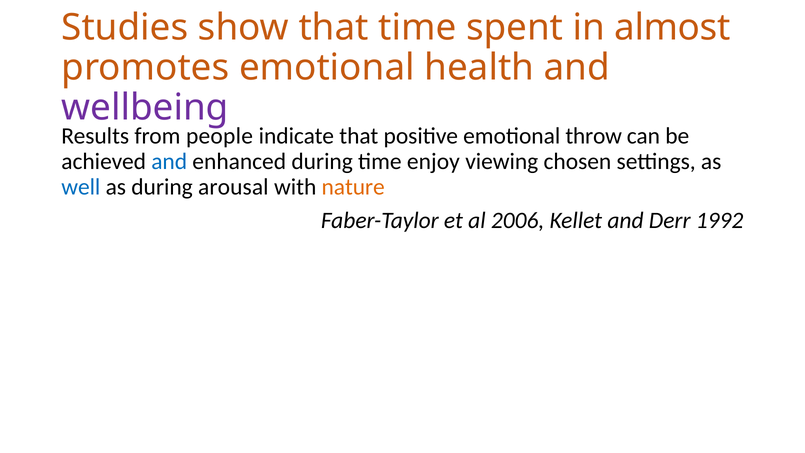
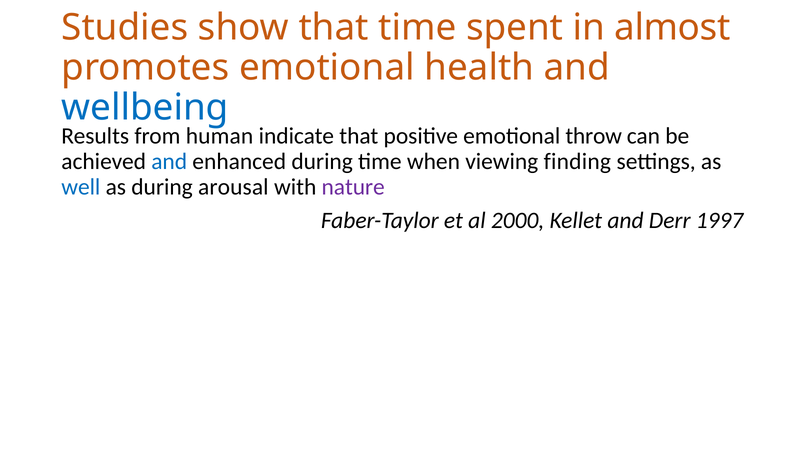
wellbeing colour: purple -> blue (145, 107)
people: people -> human (220, 136)
enjoy: enjoy -> when (433, 161)
chosen: chosen -> finding (577, 161)
nature colour: orange -> purple (353, 187)
2006: 2006 -> 2000 (518, 221)
1992: 1992 -> 1997 (720, 221)
